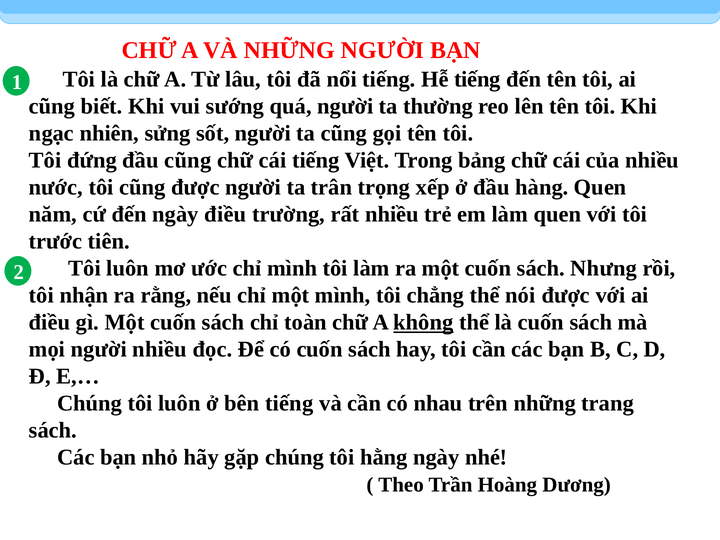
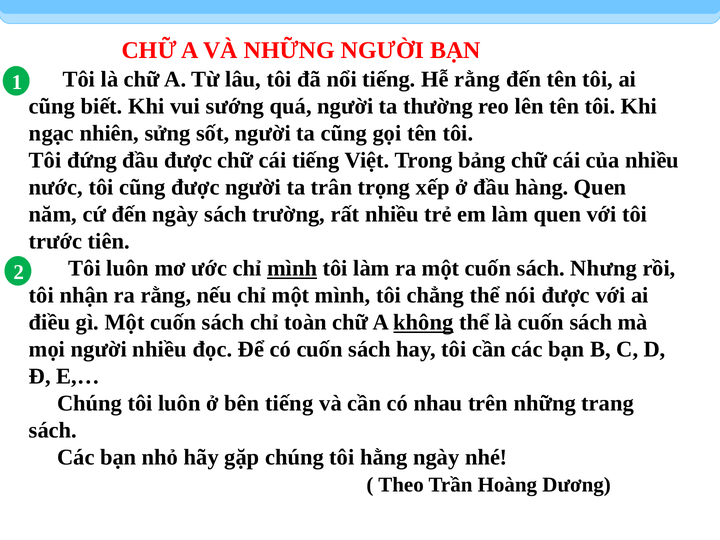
Hễ tiếng: tiếng -> rằng (477, 79)
đầu cũng: cũng -> được (188, 160)
ngày điều: điều -> sách (226, 214)
mình underline: none -> present (292, 268)
